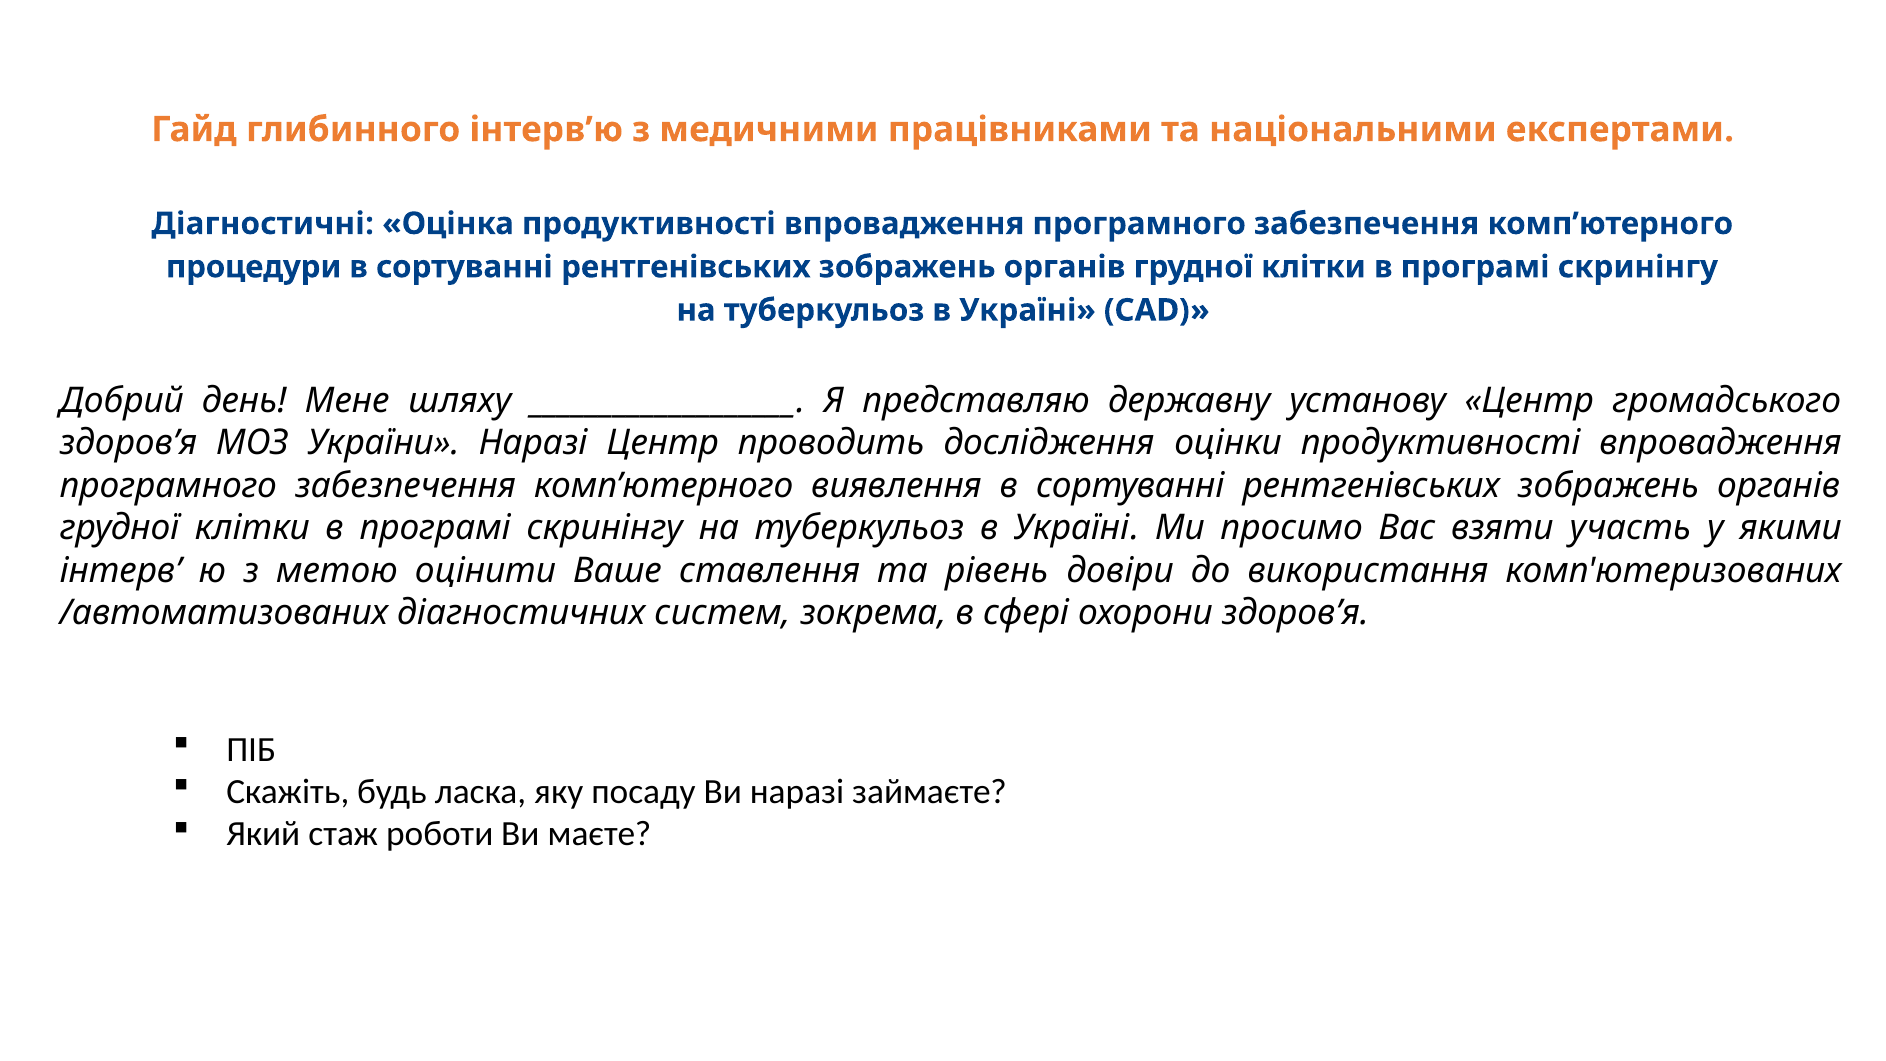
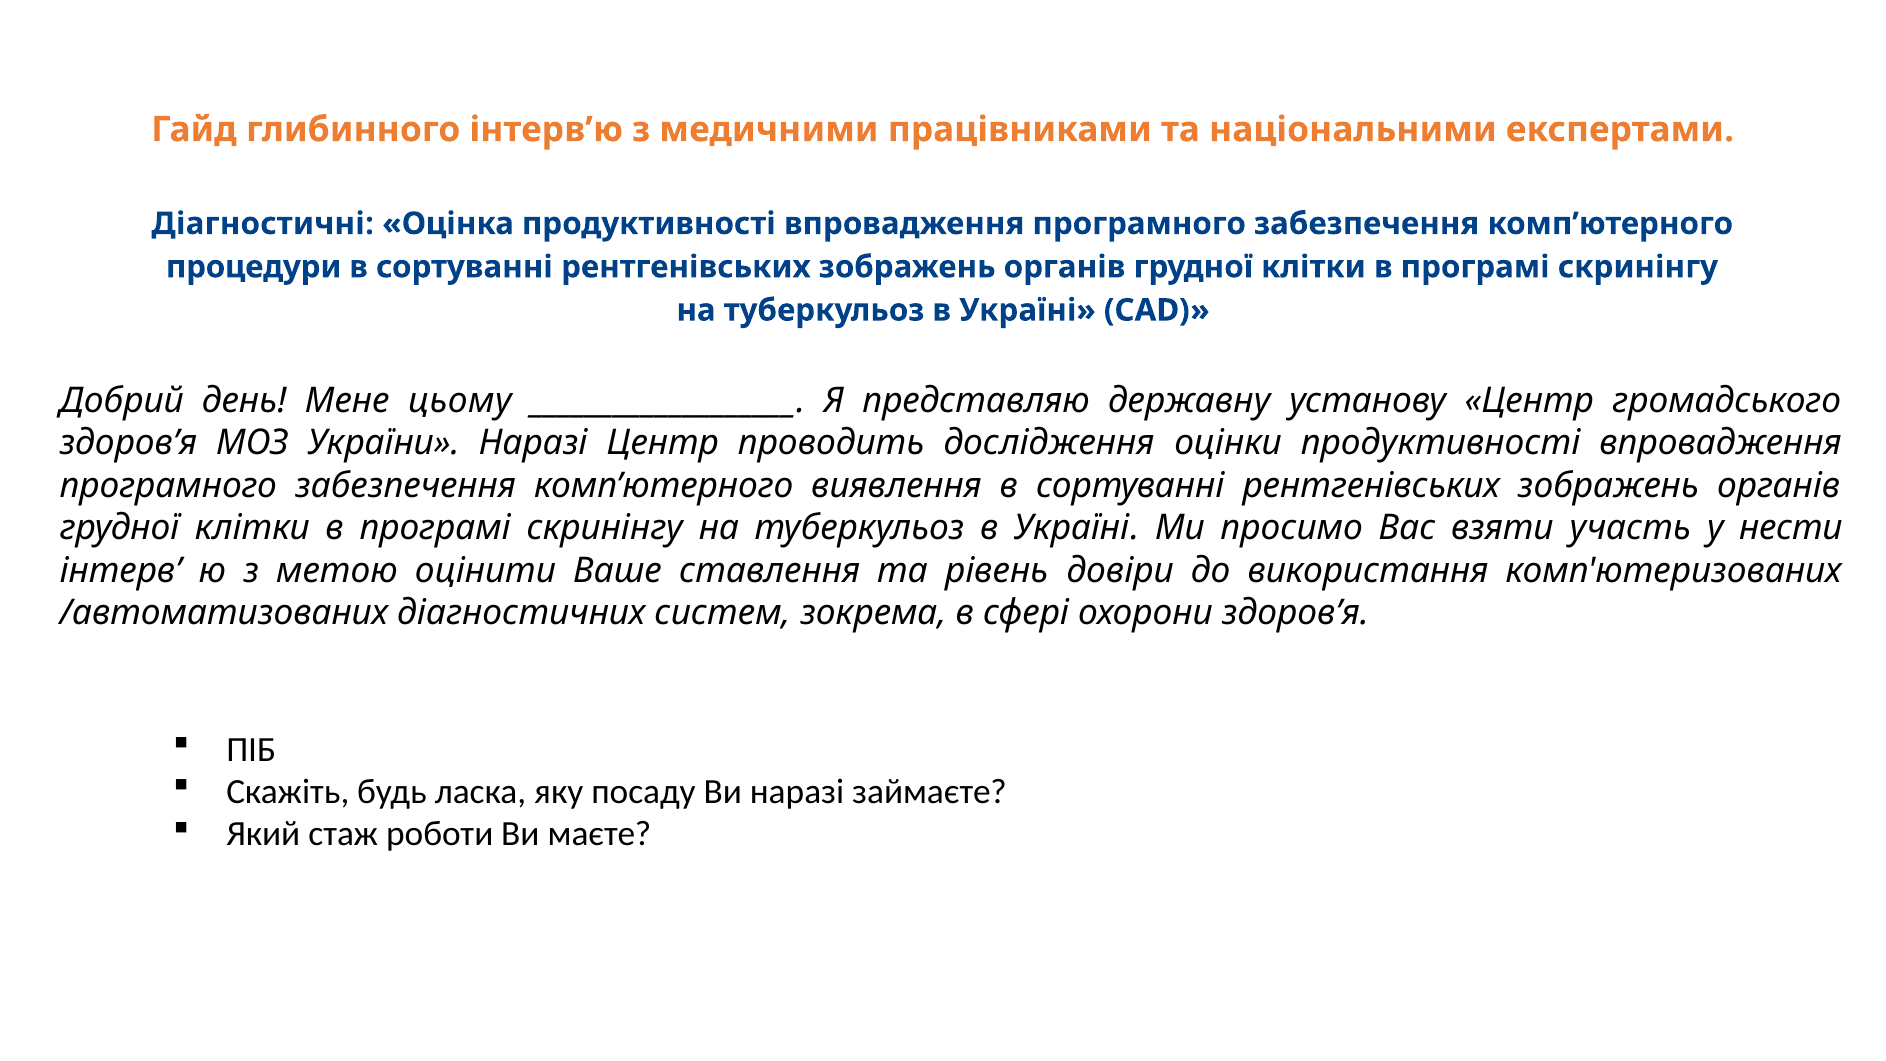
шляху: шляху -> цьому (460, 401)
якими: якими -> нести (1791, 528)
